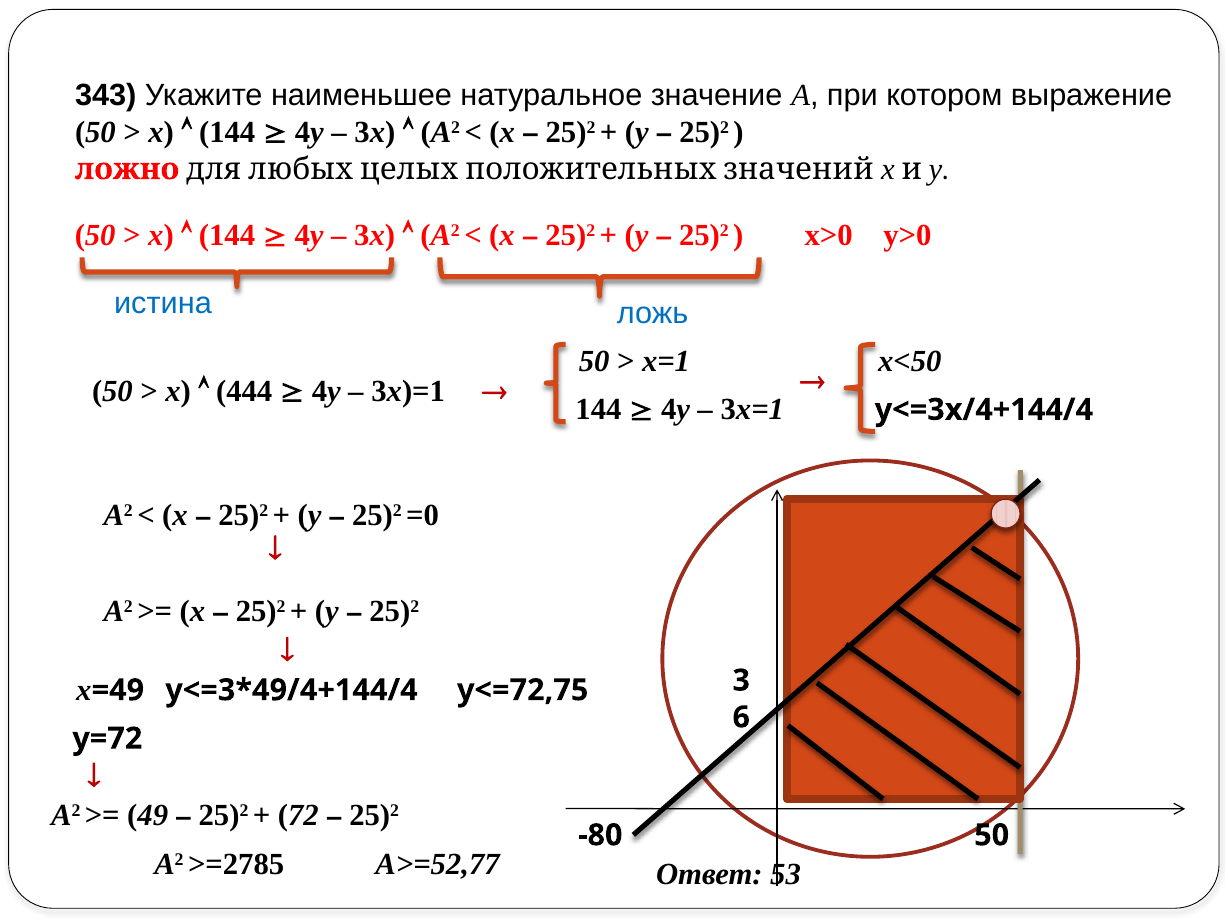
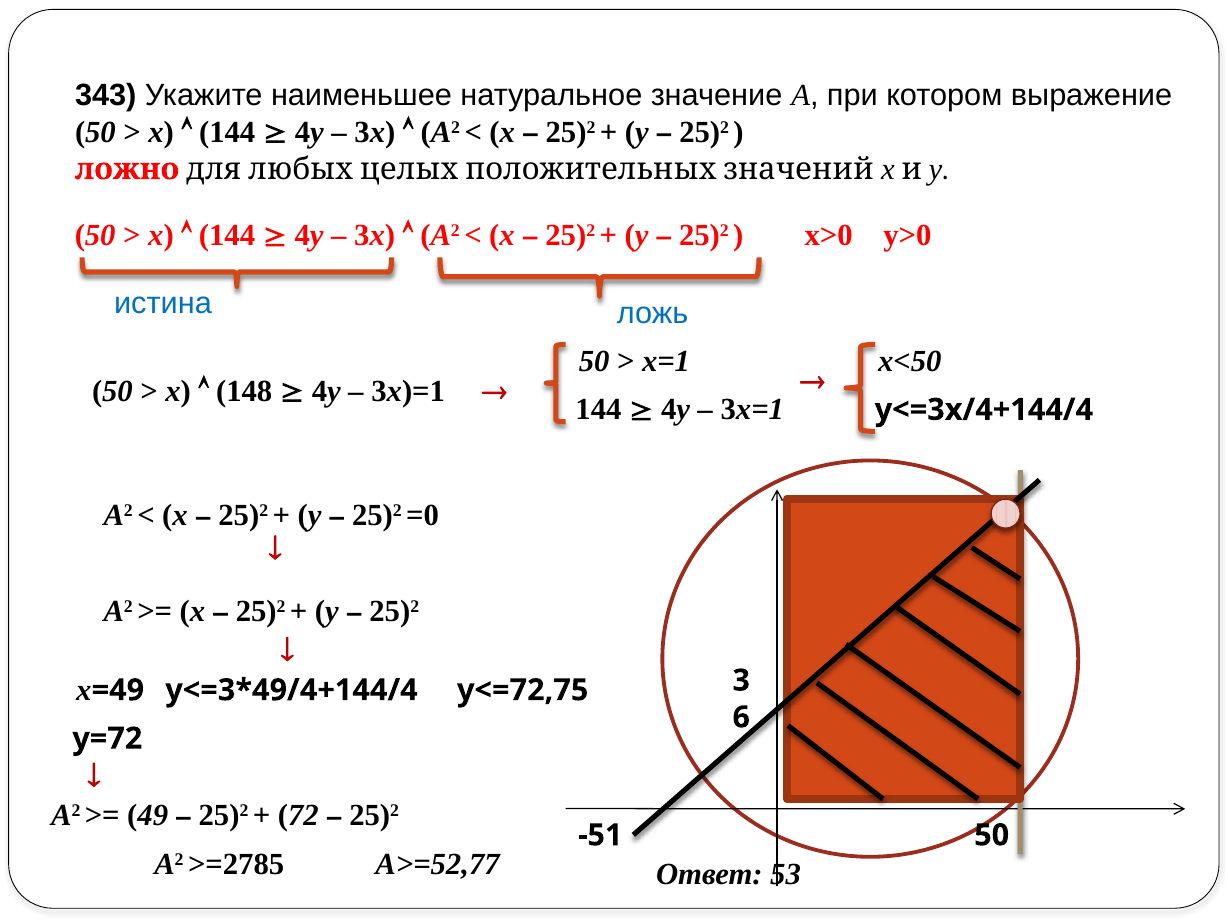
444: 444 -> 148 (244, 391)
-80: -80 -> -51 (600, 835)
